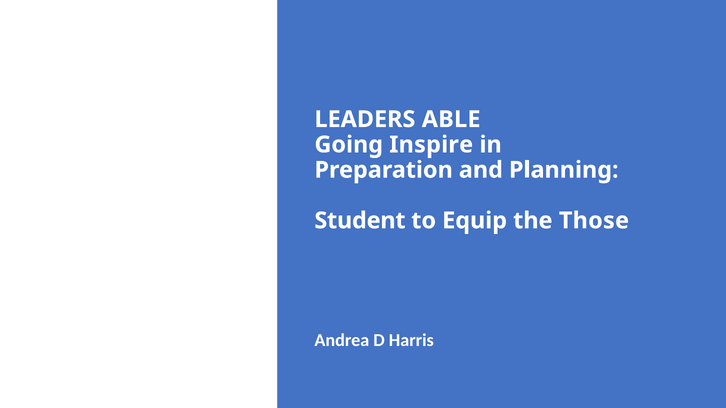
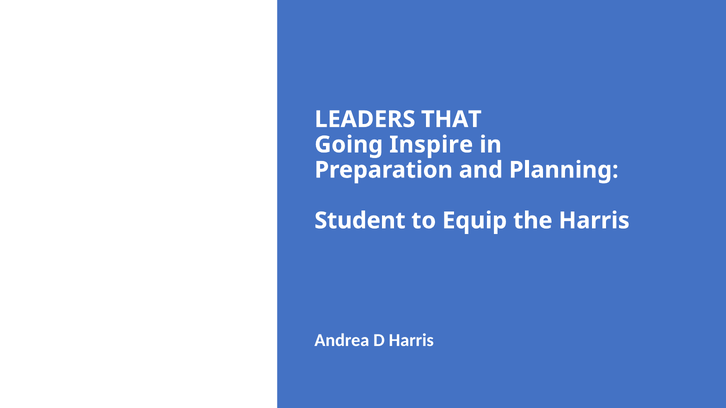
ABLE: ABLE -> THAT (451, 119)
the Those: Those -> Harris (594, 221)
